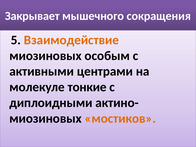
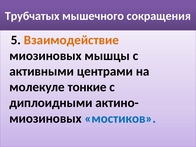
Закрывает: Закрывает -> Трубчатых (32, 16)
особым: особым -> мышцы (107, 56)
мостиков colour: orange -> blue (120, 118)
